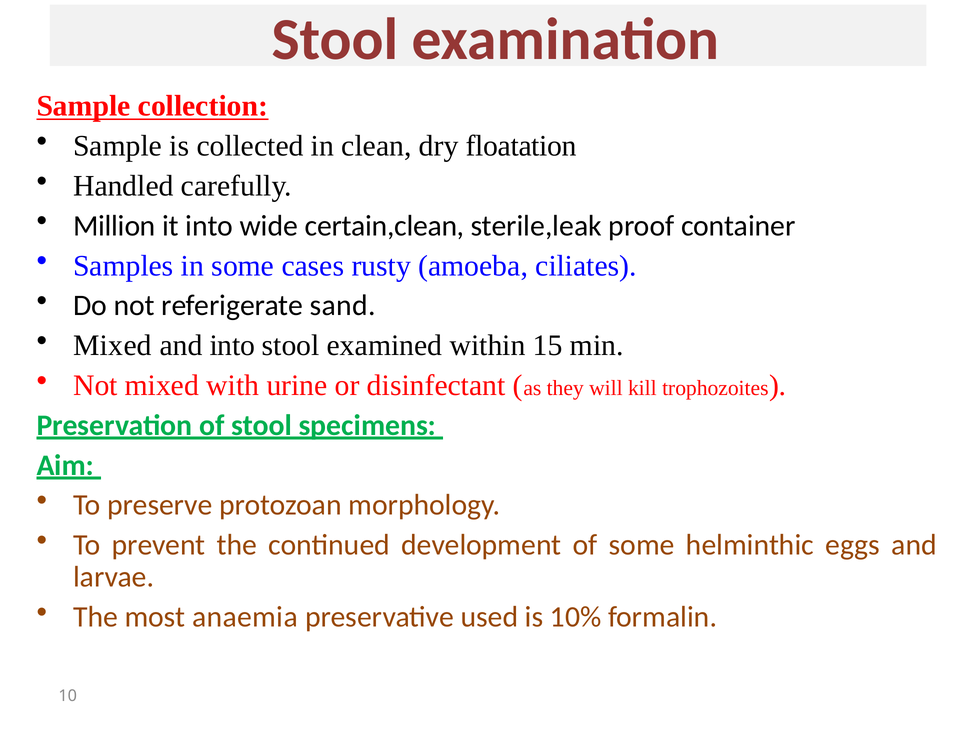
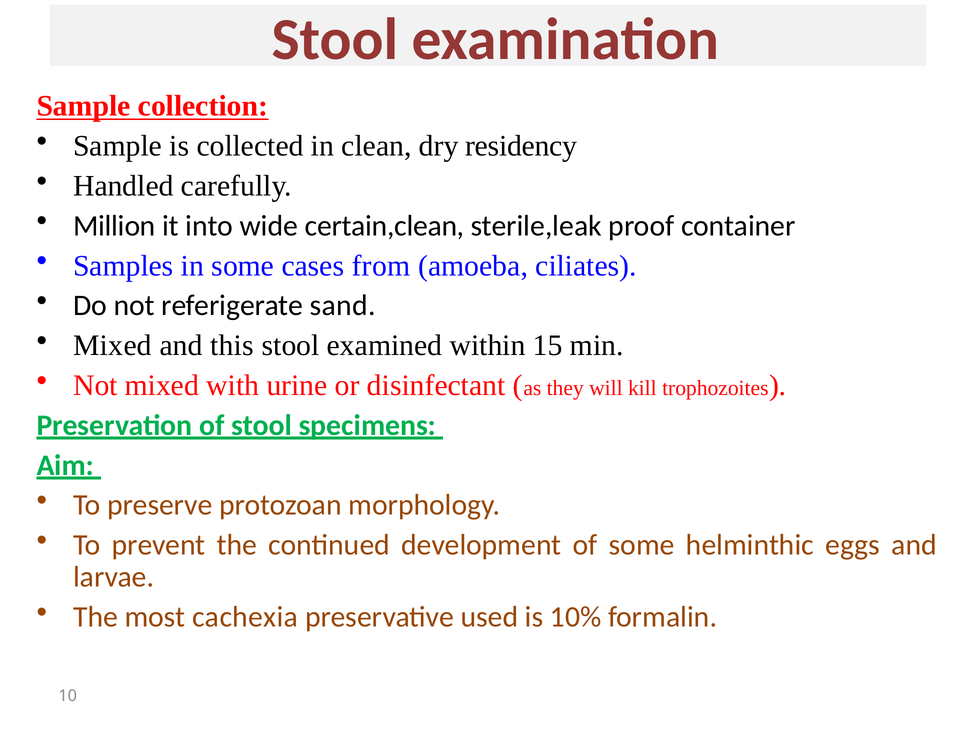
floatation: floatation -> residency (521, 146)
rusty: rusty -> from (381, 266)
and into: into -> this (232, 346)
anaemia: anaemia -> cachexia (245, 617)
